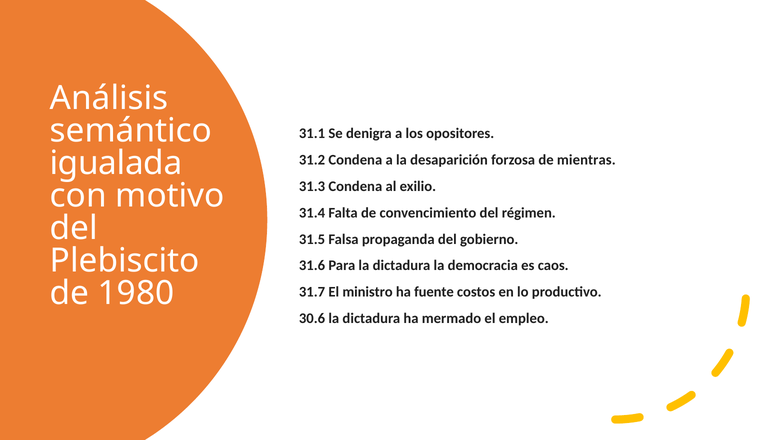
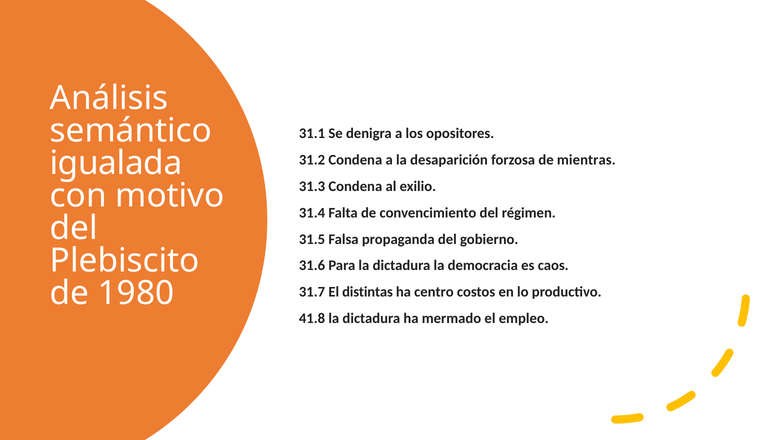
ministro: ministro -> distintas (368, 292)
fuente: fuente -> centro (434, 292)
30.6: 30.6 -> 41.8 (312, 318)
